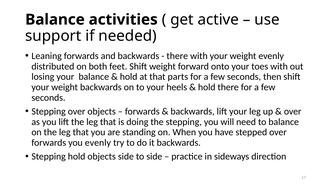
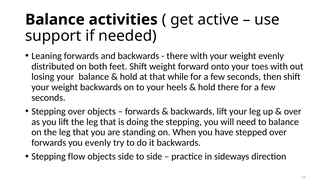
parts: parts -> while (178, 77)
Stepping hold: hold -> flow (77, 157)
